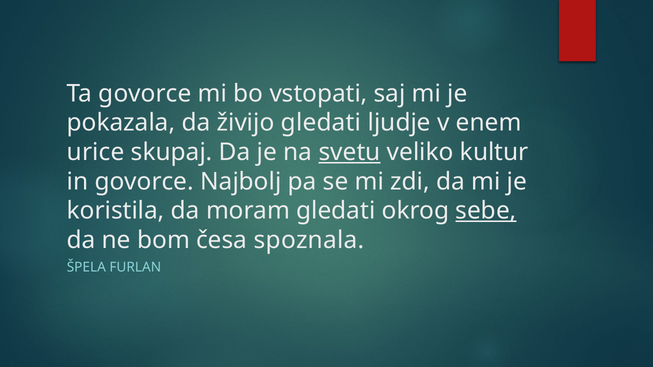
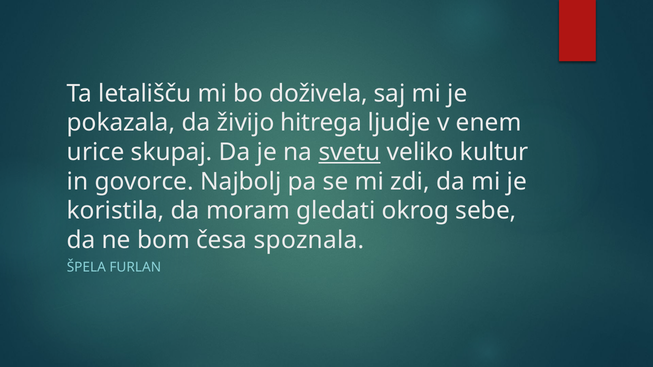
Ta govorce: govorce -> letališču (145, 94)
vstopati: vstopati -> doživela (319, 94)
živijo gledati: gledati -> hitrega (321, 123)
sebe underline: present -> none (486, 211)
